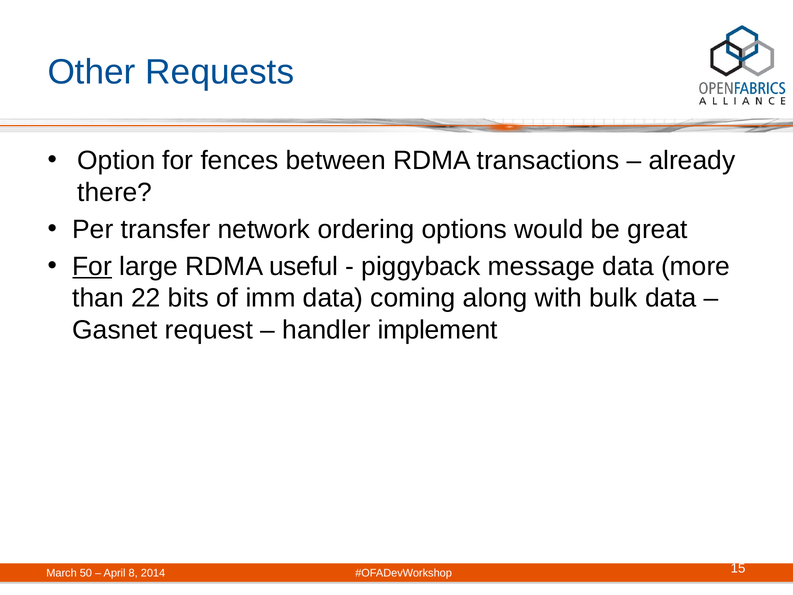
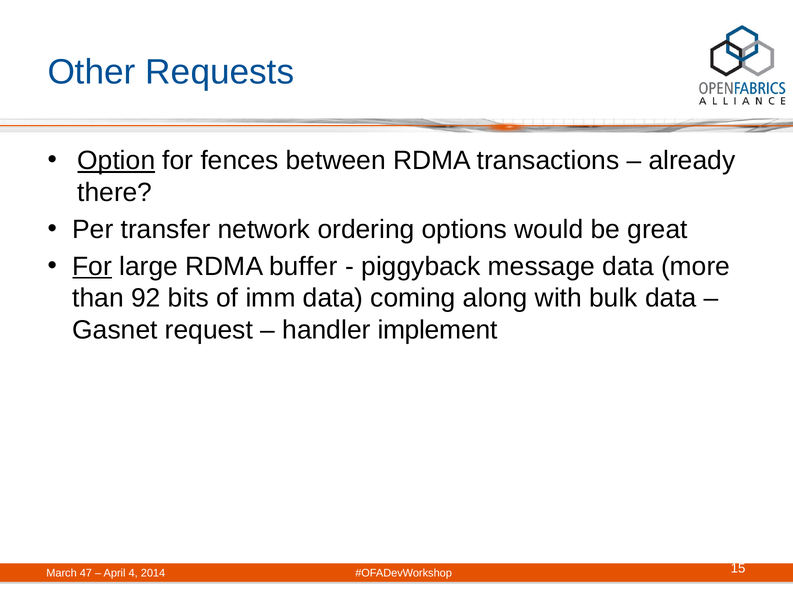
Option underline: none -> present (116, 161)
useful: useful -> buffer (303, 266)
22: 22 -> 92 (146, 298)
50: 50 -> 47 (86, 573)
8: 8 -> 4 (133, 573)
